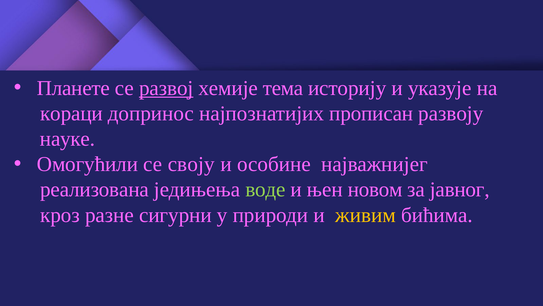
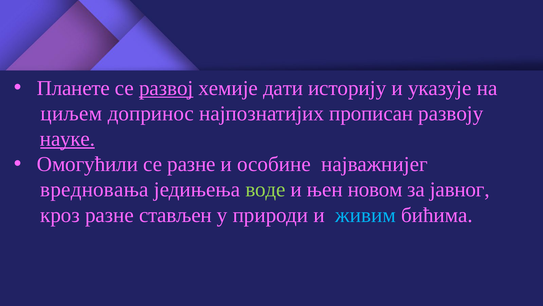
тема: тема -> дати (283, 88)
кораци: кораци -> циљем (71, 113)
науке underline: none -> present (68, 139)
се своју: своју -> разне (191, 164)
реализована: реализована -> вредновања (94, 189)
сигурни: сигурни -> стављен (175, 215)
живим colour: yellow -> light blue (365, 215)
